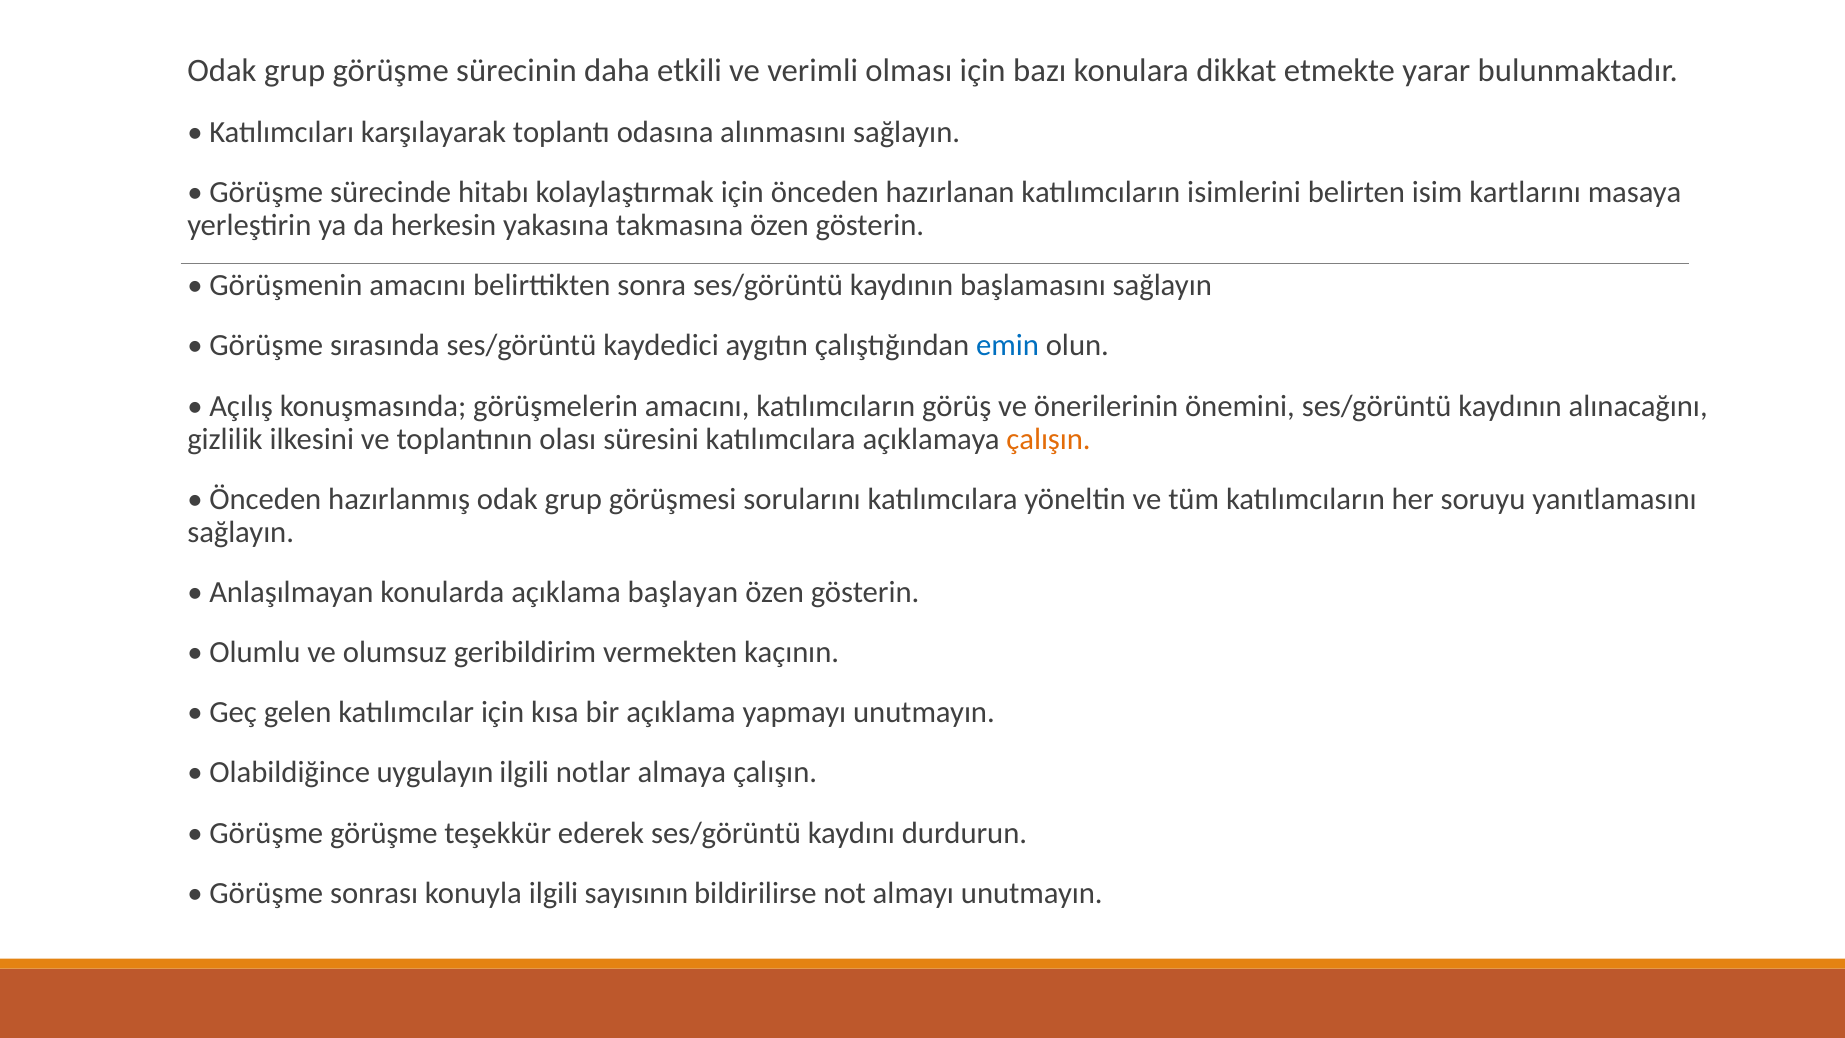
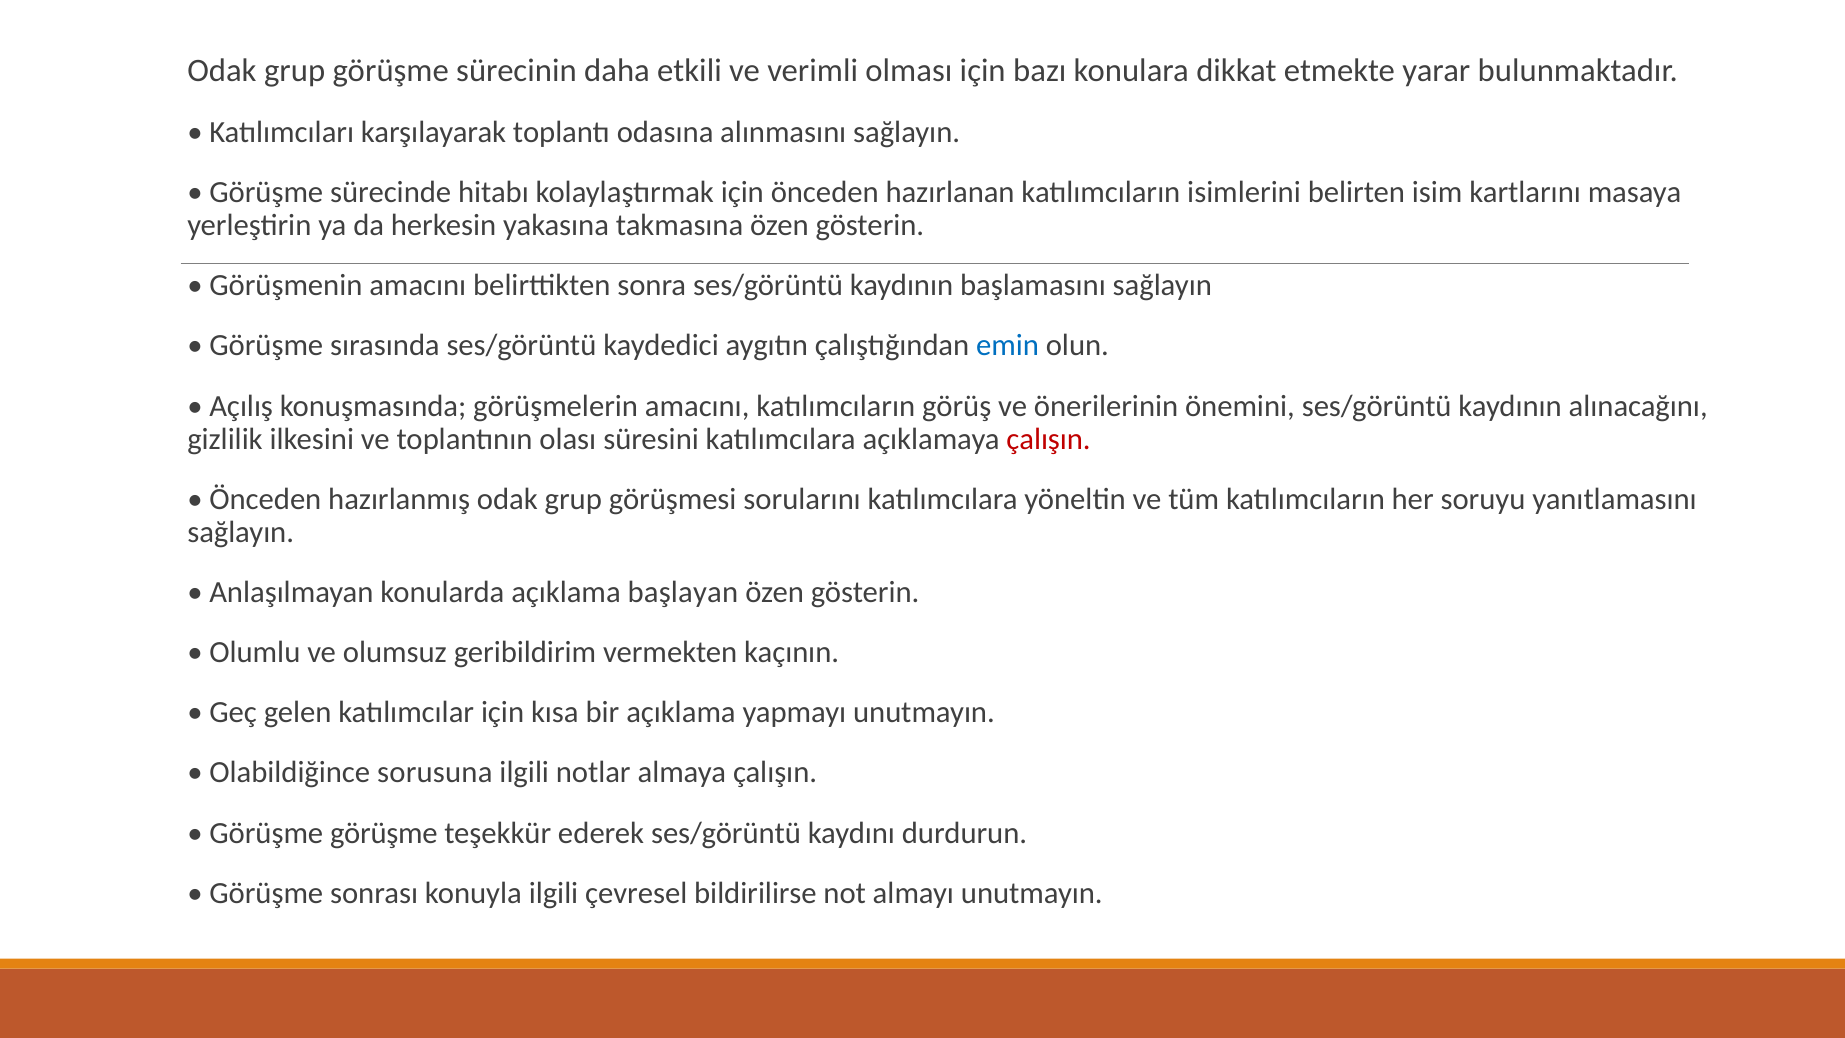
çalışın colour: orange -> red (1049, 439)
uygulayın: uygulayın -> sorusuna (435, 773)
sayısının: sayısının -> çevresel (636, 893)
